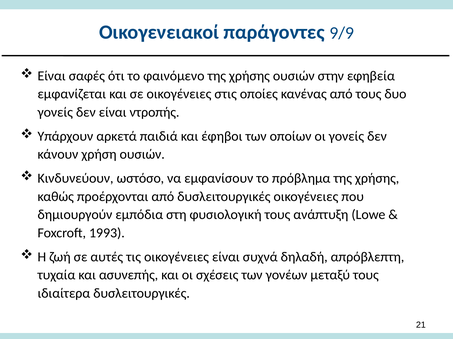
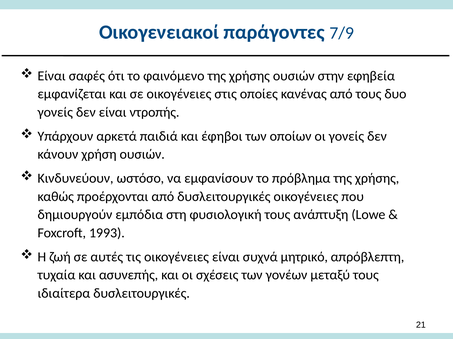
9/9: 9/9 -> 7/9 (342, 33)
δηλαδή: δηλαδή -> μητρικό (304, 257)
